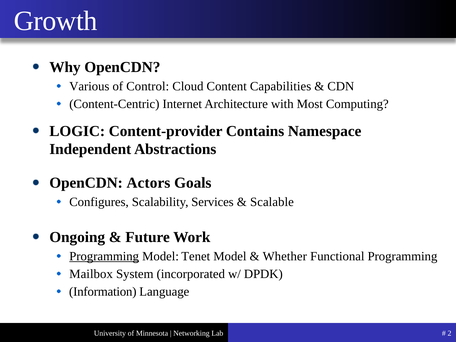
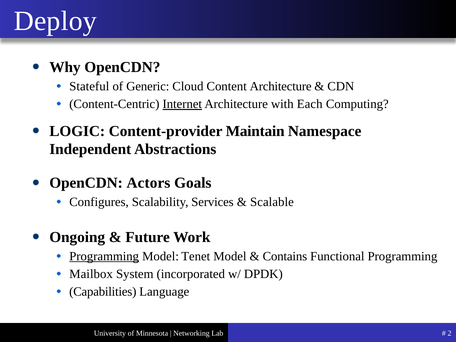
Growth: Growth -> Deploy (55, 21)
Various: Various -> Stateful (89, 86)
Control: Control -> Generic (148, 86)
Content Capabilities: Capabilities -> Architecture (281, 86)
Internet underline: none -> present (182, 104)
Most: Most -> Each (310, 104)
Contains: Contains -> Maintain (255, 131)
Whether: Whether -> Contains (285, 256)
Information: Information -> Capabilities (103, 292)
